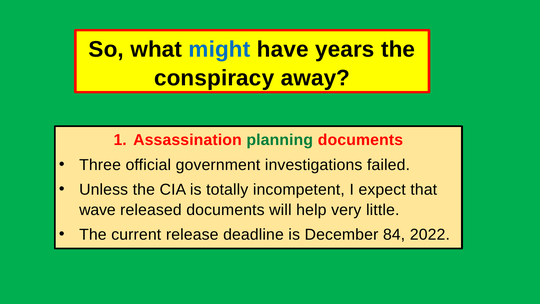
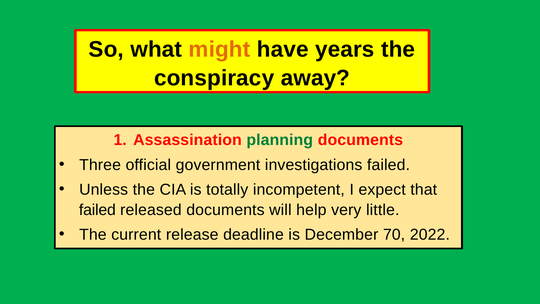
might colour: blue -> orange (219, 49)
wave: wave -> failed (97, 210)
84: 84 -> 70 (394, 234)
